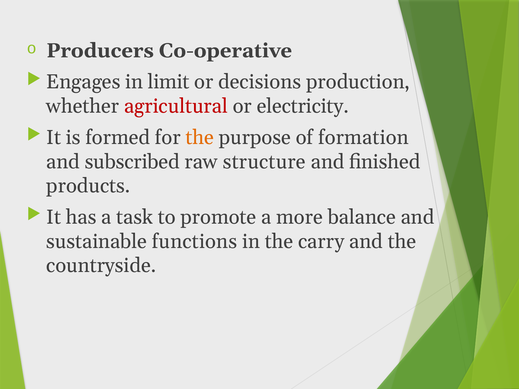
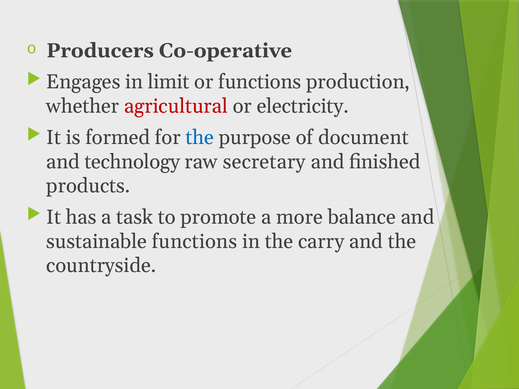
or decisions: decisions -> functions (260, 82)
the colour: orange -> blue (200, 138)
formation: formation -> document (363, 138)
subscribed: subscribed -> technology (132, 162)
structure: structure -> secretary (264, 162)
